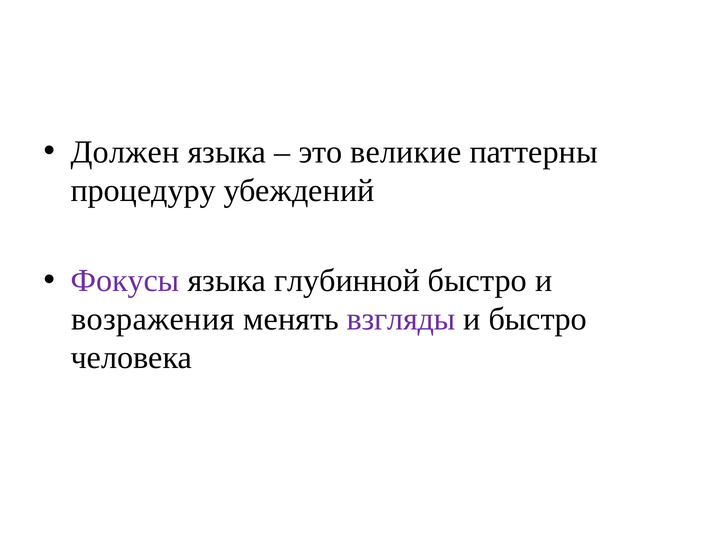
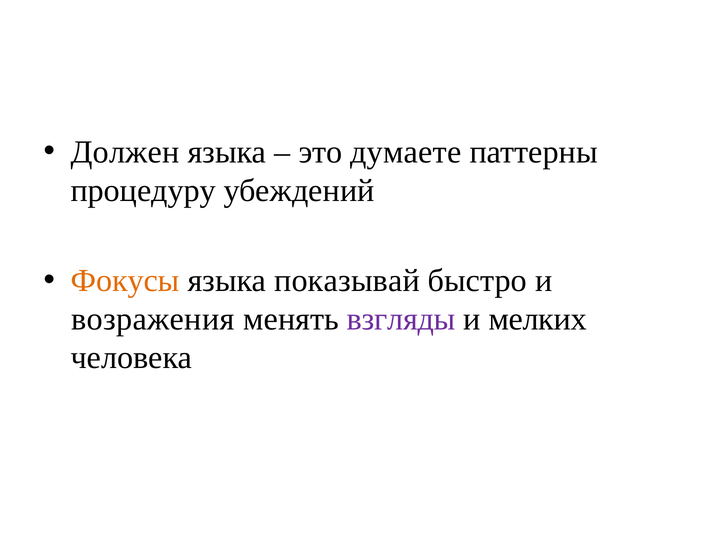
великие: великие -> думаете (406, 152)
Фокусы colour: purple -> orange (125, 281)
глубинной: глубинной -> показывай (347, 281)
и быстро: быстро -> мелких (538, 320)
